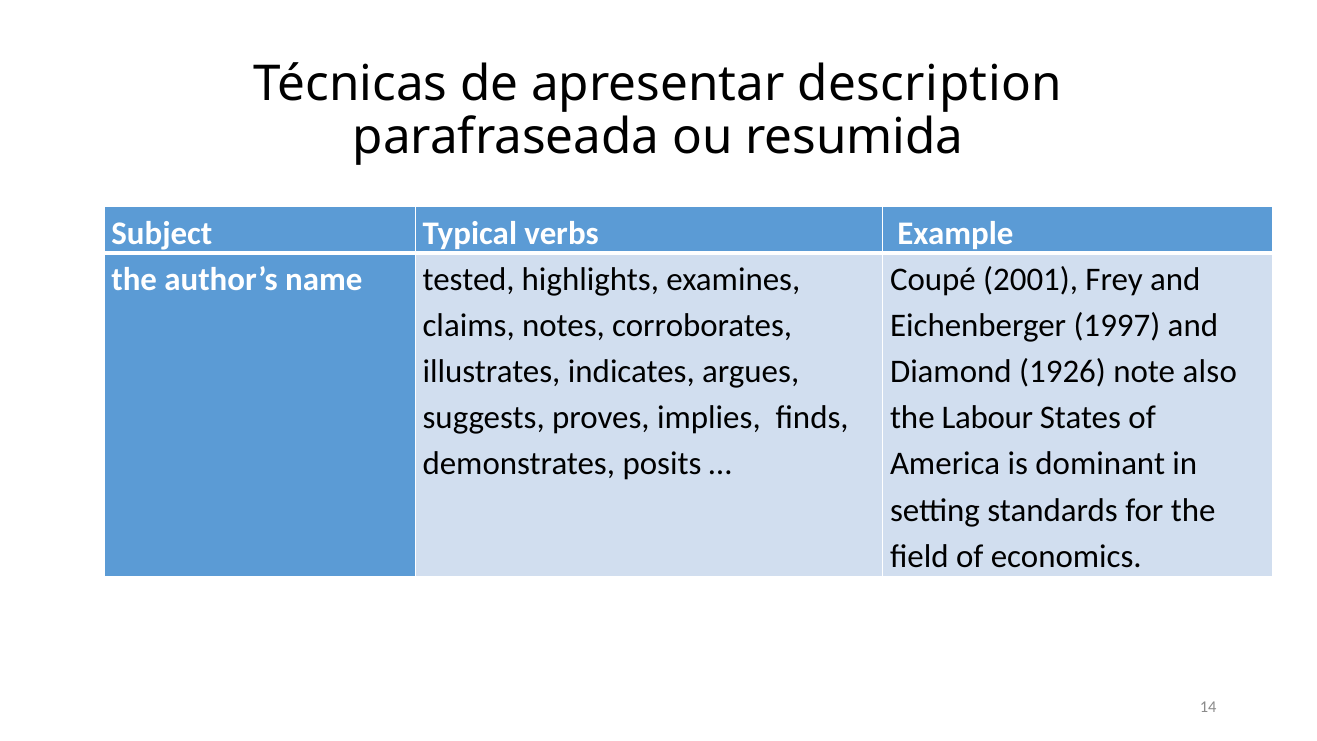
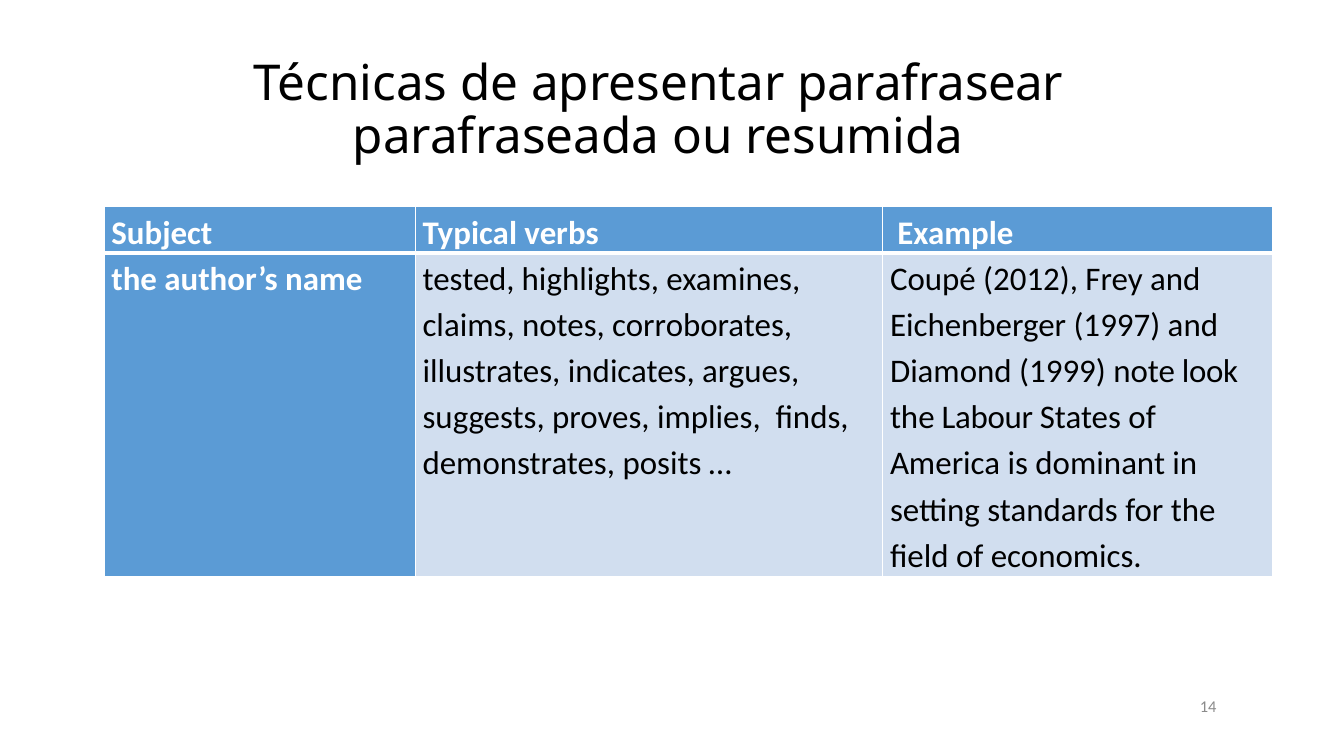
description: description -> parafrasear (930, 84)
2001: 2001 -> 2012 (1031, 279)
1926: 1926 -> 1999 (1063, 372)
also: also -> look (1210, 372)
